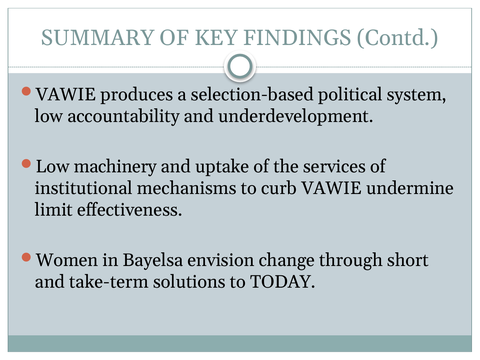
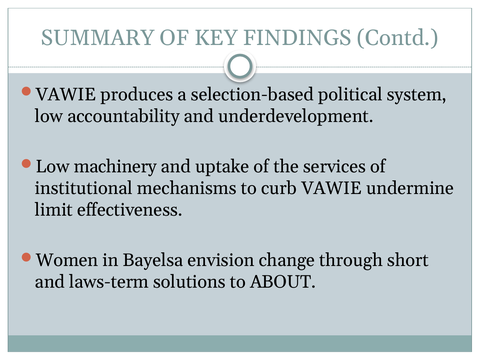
take-term: take-term -> laws-term (109, 282)
TODAY: TODAY -> ABOUT (283, 282)
